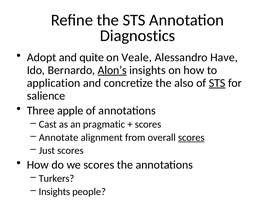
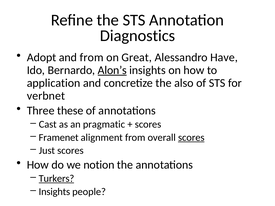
and quite: quite -> from (92, 57)
Veale: Veale -> Great (137, 57)
STS underline: present -> none (217, 83)
salience: salience -> verbnet (46, 96)
apple: apple -> these (70, 111)
Annotate: Annotate -> Framenet (59, 138)
we scores: scores -> notion (99, 165)
Turkers underline: none -> present (56, 179)
